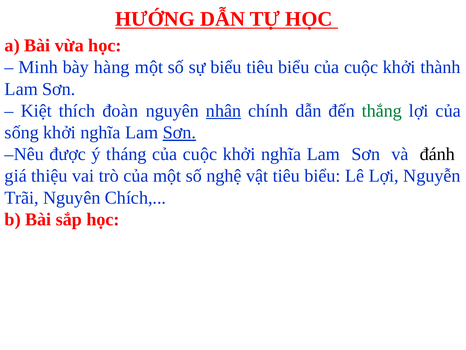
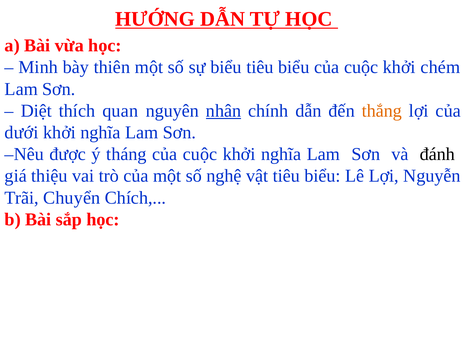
hàng: hàng -> thiên (112, 67)
thành: thành -> chém (440, 67)
Kiệt: Kiệt -> Diệt (36, 111)
đoàn: đoàn -> quan (120, 111)
thắng colour: green -> orange (382, 111)
sống: sống -> dưới (22, 132)
Sơn underline: present -> none (179, 132)
Trãi Nguyên: Nguyên -> Chuyển (72, 197)
